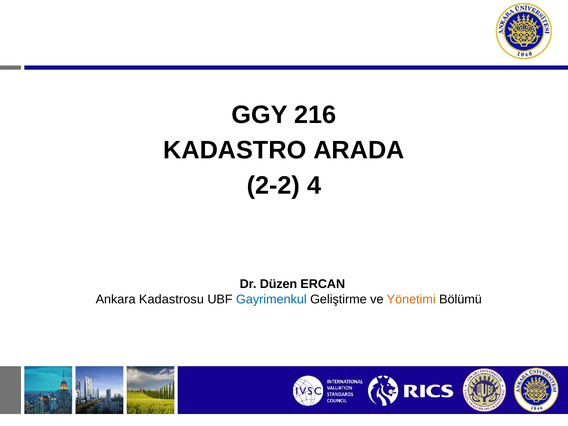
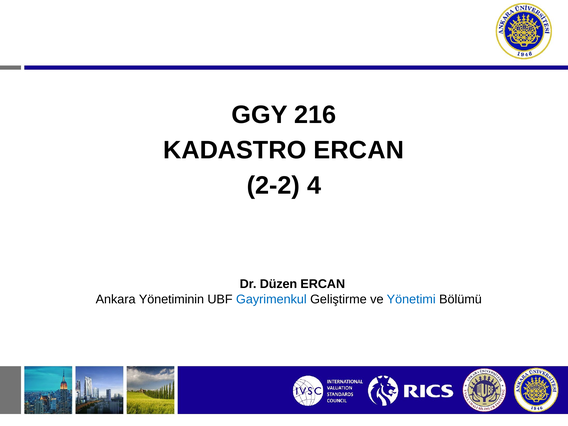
KADASTRO ARADA: ARADA -> ERCAN (359, 150)
Kadastrosu: Kadastrosu -> Yönetiminin (172, 299)
Yönetimi colour: orange -> blue (411, 299)
